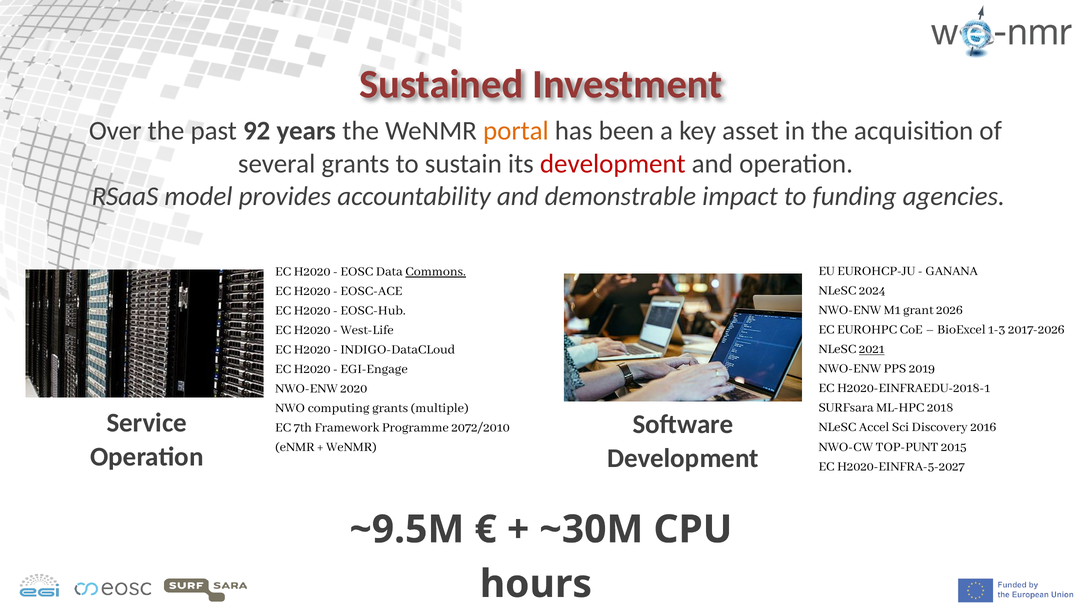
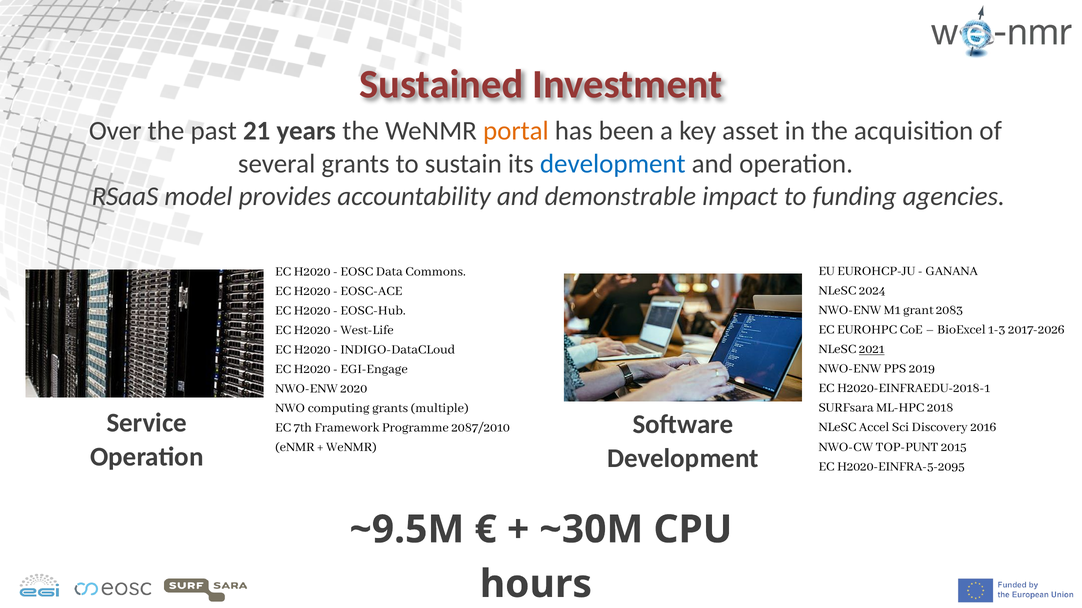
92: 92 -> 21 (257, 131)
development colour: red -> blue (613, 164)
Commons underline: present -> none (436, 271)
2026: 2026 -> 2083 (950, 310)
2072/2010: 2072/2010 -> 2087/2010 (481, 428)
H2020-EINFRA-5-2027: H2020-EINFRA-5-2027 -> H2020-EINFRA-5-2095 (901, 466)
